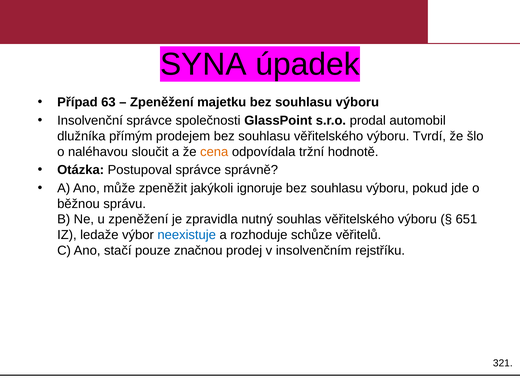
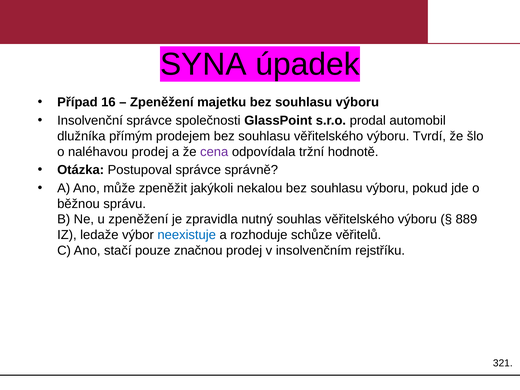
63: 63 -> 16 (108, 102)
naléhavou sloučit: sloučit -> prodej (150, 152)
cena colour: orange -> purple (214, 152)
ignoruje: ignoruje -> nekalou (260, 188)
651: 651 -> 889 (466, 219)
